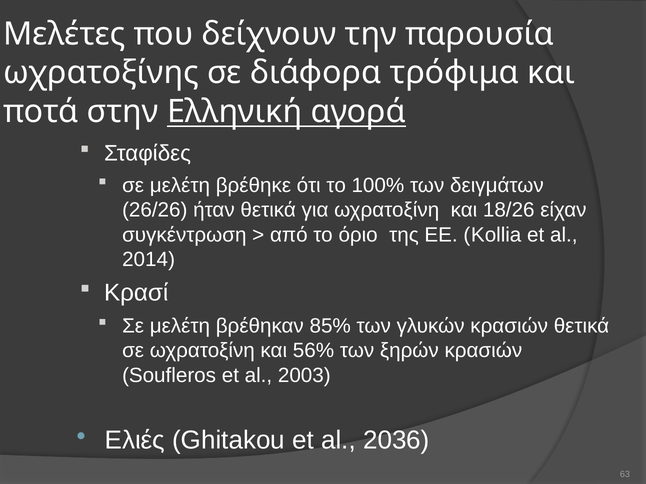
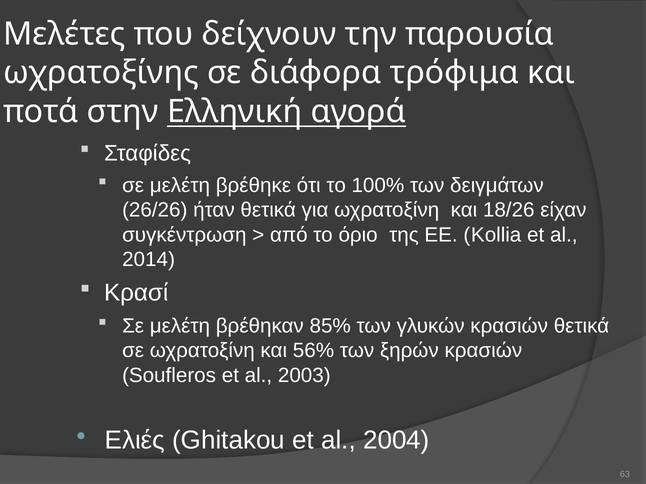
2036: 2036 -> 2004 (396, 441)
